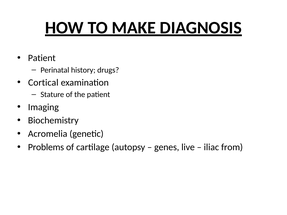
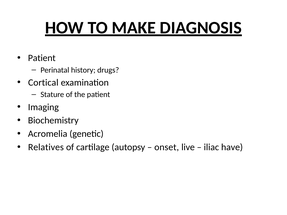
Problems: Problems -> Relatives (46, 147)
genes: genes -> onset (167, 147)
from: from -> have (232, 147)
